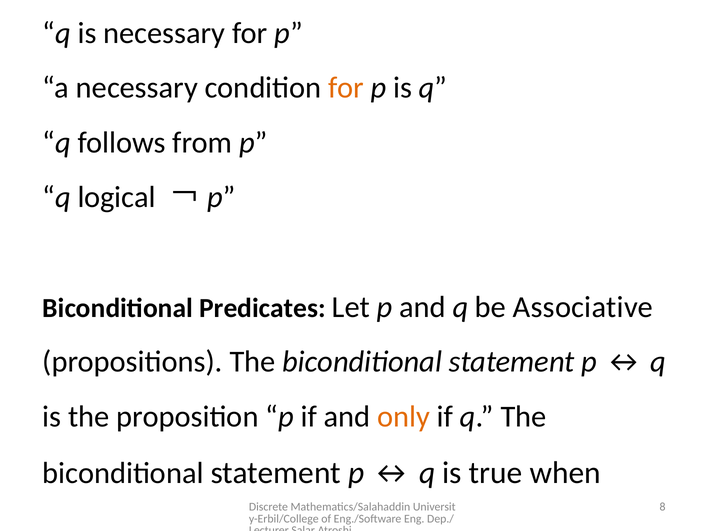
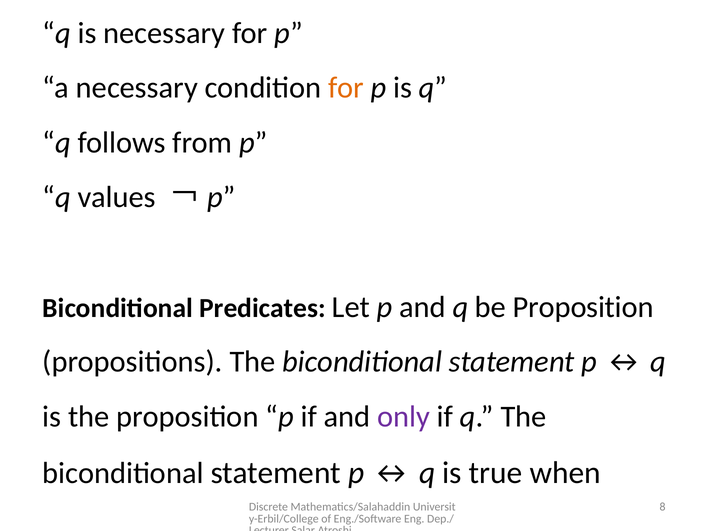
logical: logical -> values (117, 197)
be Associative: Associative -> Proposition (583, 307)
only colour: orange -> purple (404, 416)
